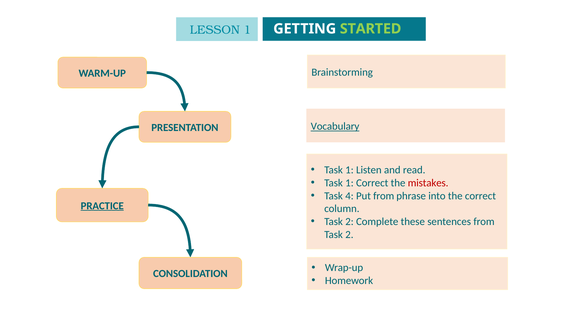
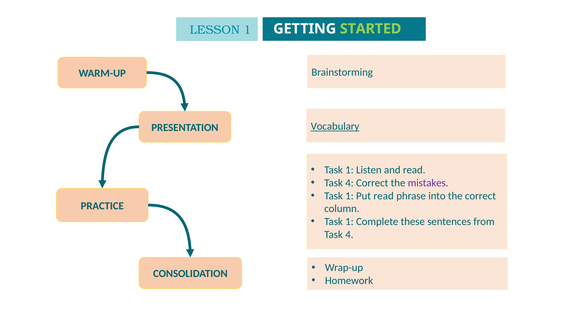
1: 1 -> 4 (349, 183)
mistakes colour: red -> purple (428, 183)
4: 4 -> 1 (349, 196)
Put from: from -> read (384, 196)
PRACTICE underline: present -> none (102, 206)
2: 2 -> 1 (349, 222)
2: 2 -> 4 (349, 235)
